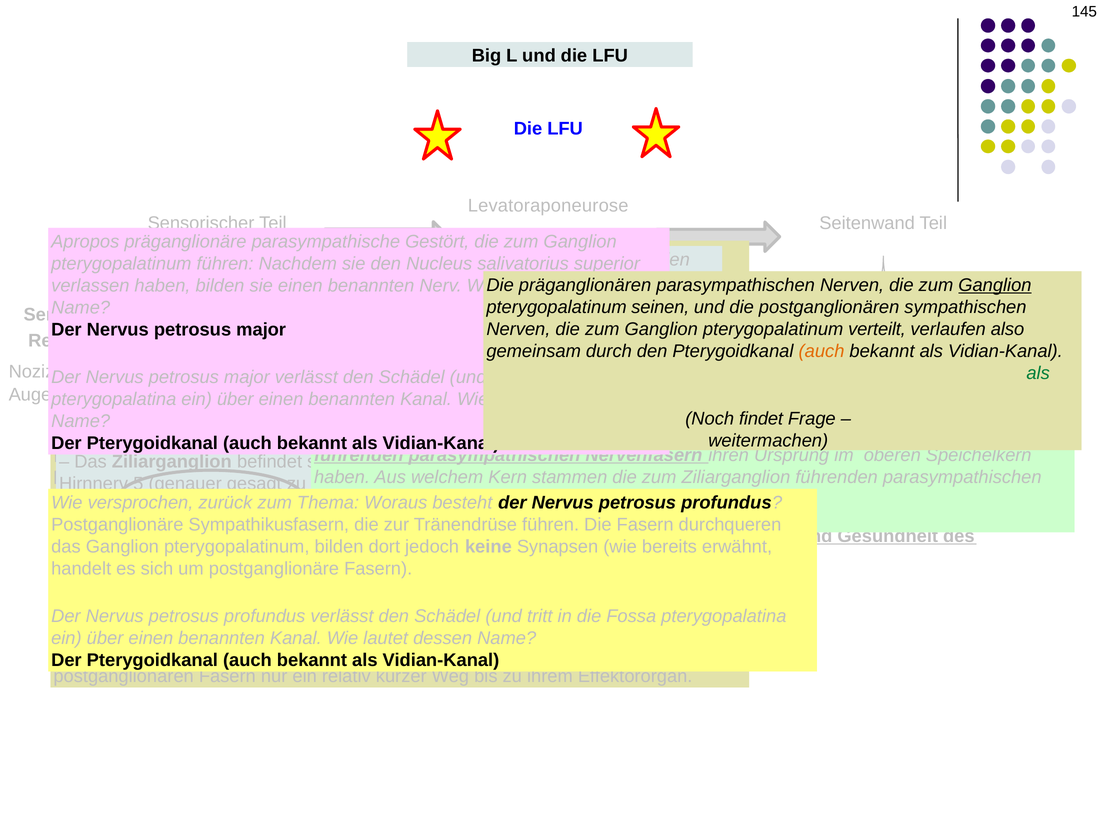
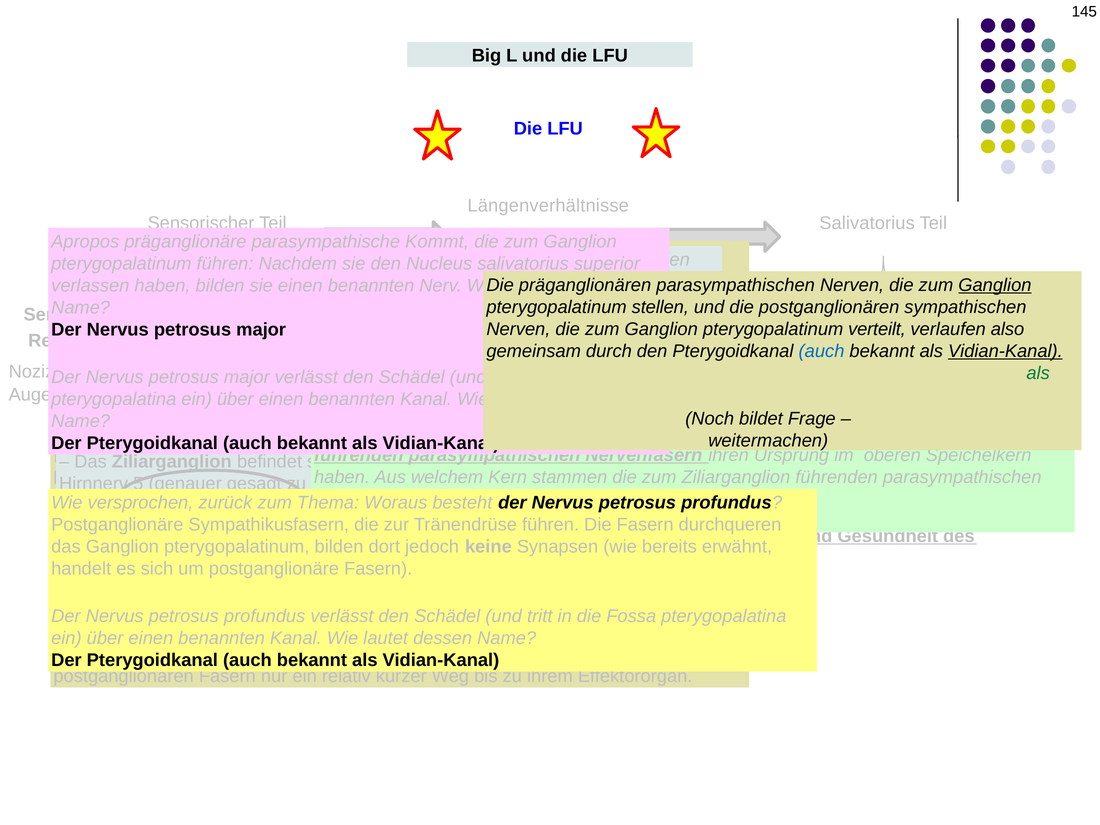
Levatoraponeurose: Levatoraponeurose -> Längenverhältnisse (548, 206)
Seitenwand: Seitenwand -> Salivatorius (867, 223)
Gestört: Gestört -> Kommt (437, 242)
seinen: seinen -> stellen (660, 307)
auch colour: orange -> blue (822, 351)
Vidian-Kanal underline: none -> present (1005, 351)
findet: findet -> bildet (761, 419)
